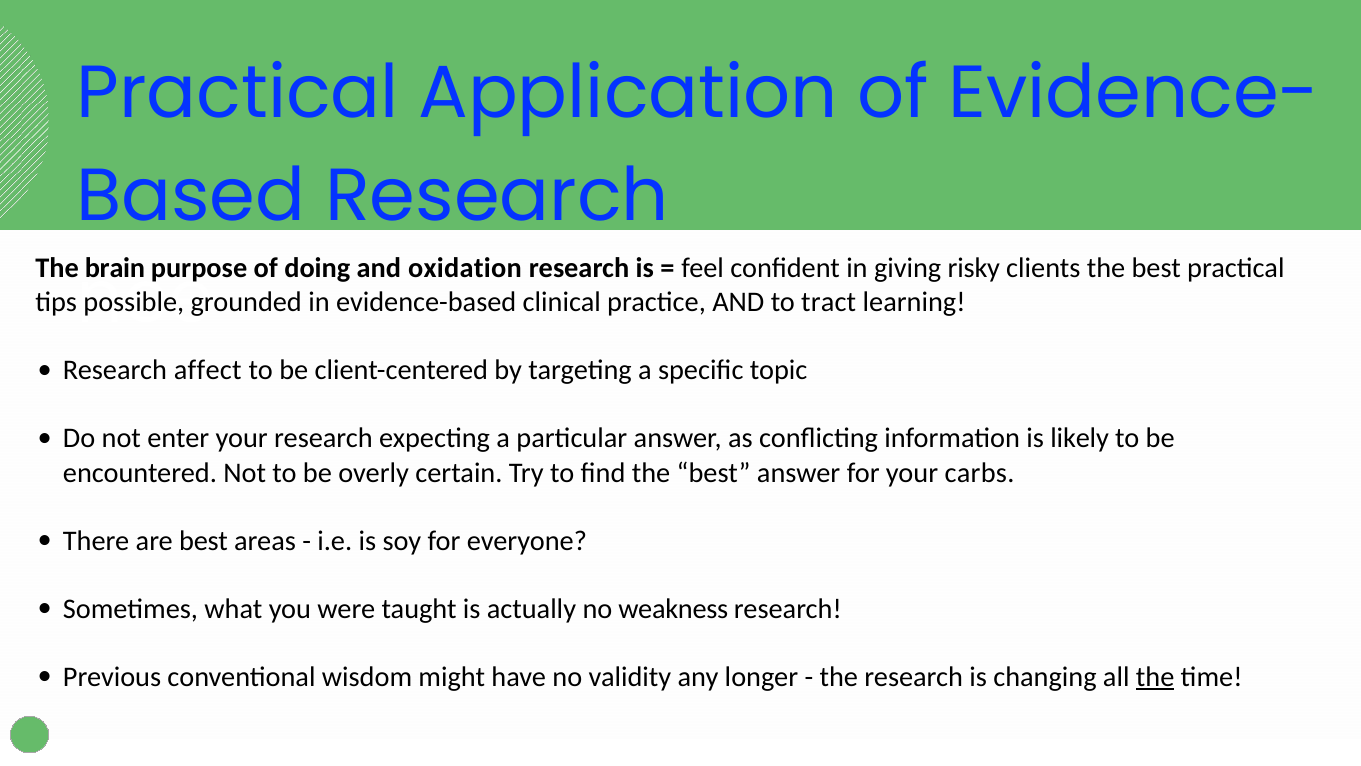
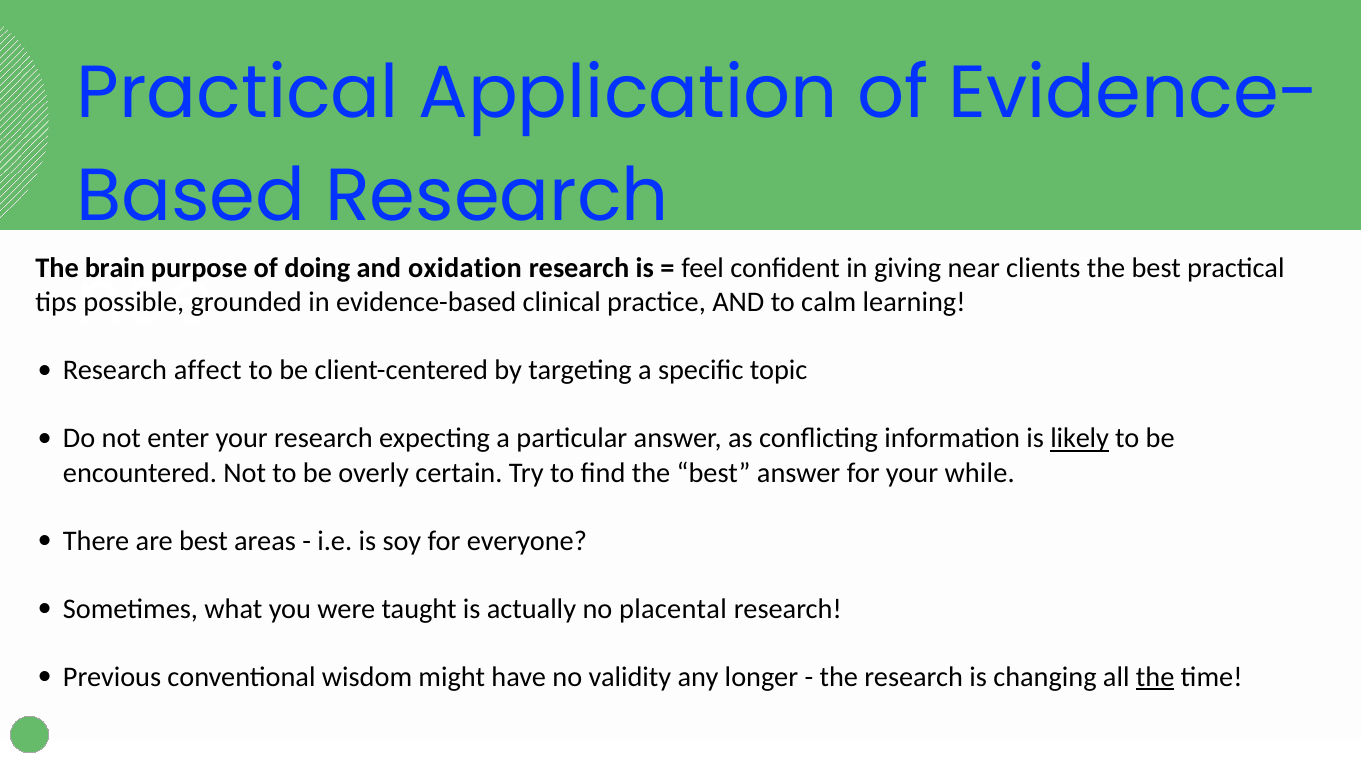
risky: risky -> near (974, 268)
tract: tract -> calm (829, 302)
likely underline: none -> present (1080, 438)
carbs: carbs -> while (980, 472)
weakness: weakness -> placental (673, 608)
